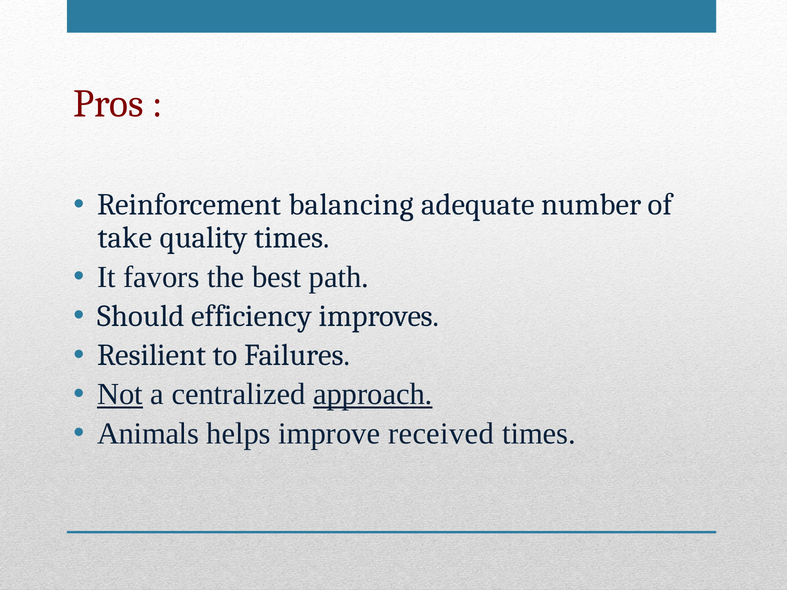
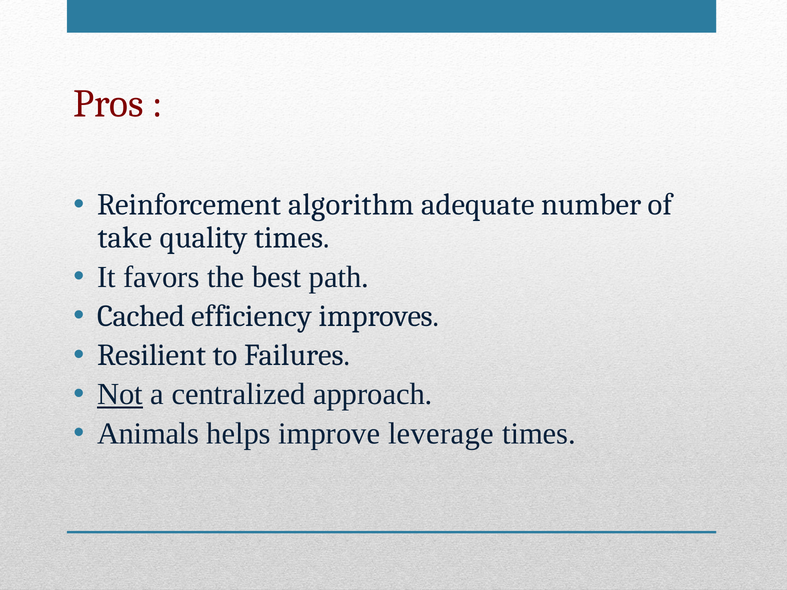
balancing: balancing -> algorithm (351, 205)
Should: Should -> Cached (141, 316)
approach underline: present -> none (373, 394)
received: received -> leverage (441, 434)
